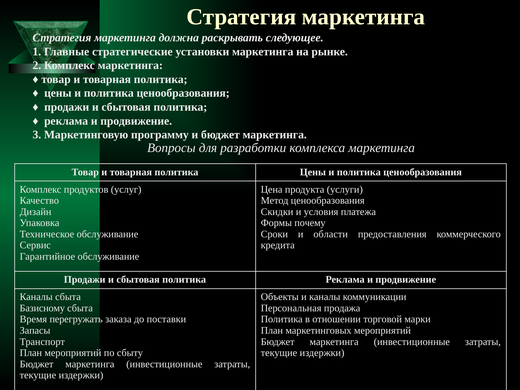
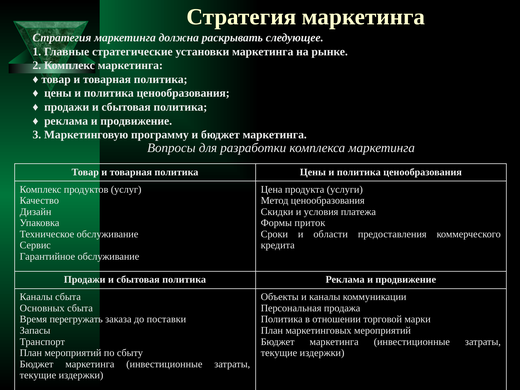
почему: почему -> приток (310, 223)
Базисному: Базисному -> Основных (42, 308)
